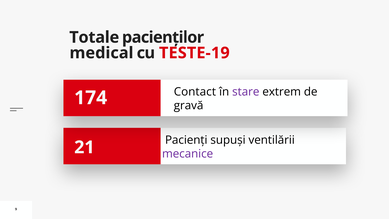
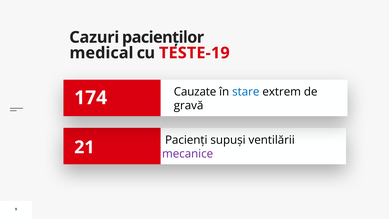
Totale: Totale -> Cazuri (94, 37)
Contact: Contact -> Cauzate (195, 92)
stare colour: purple -> blue (246, 92)
